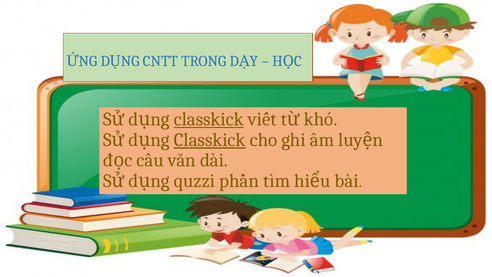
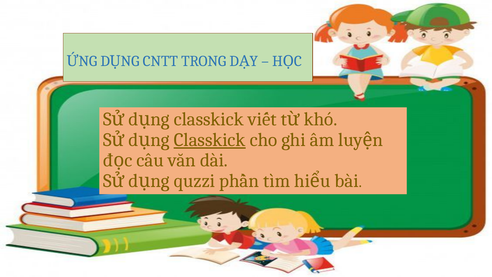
classkick underline: present -> none (209, 119)
